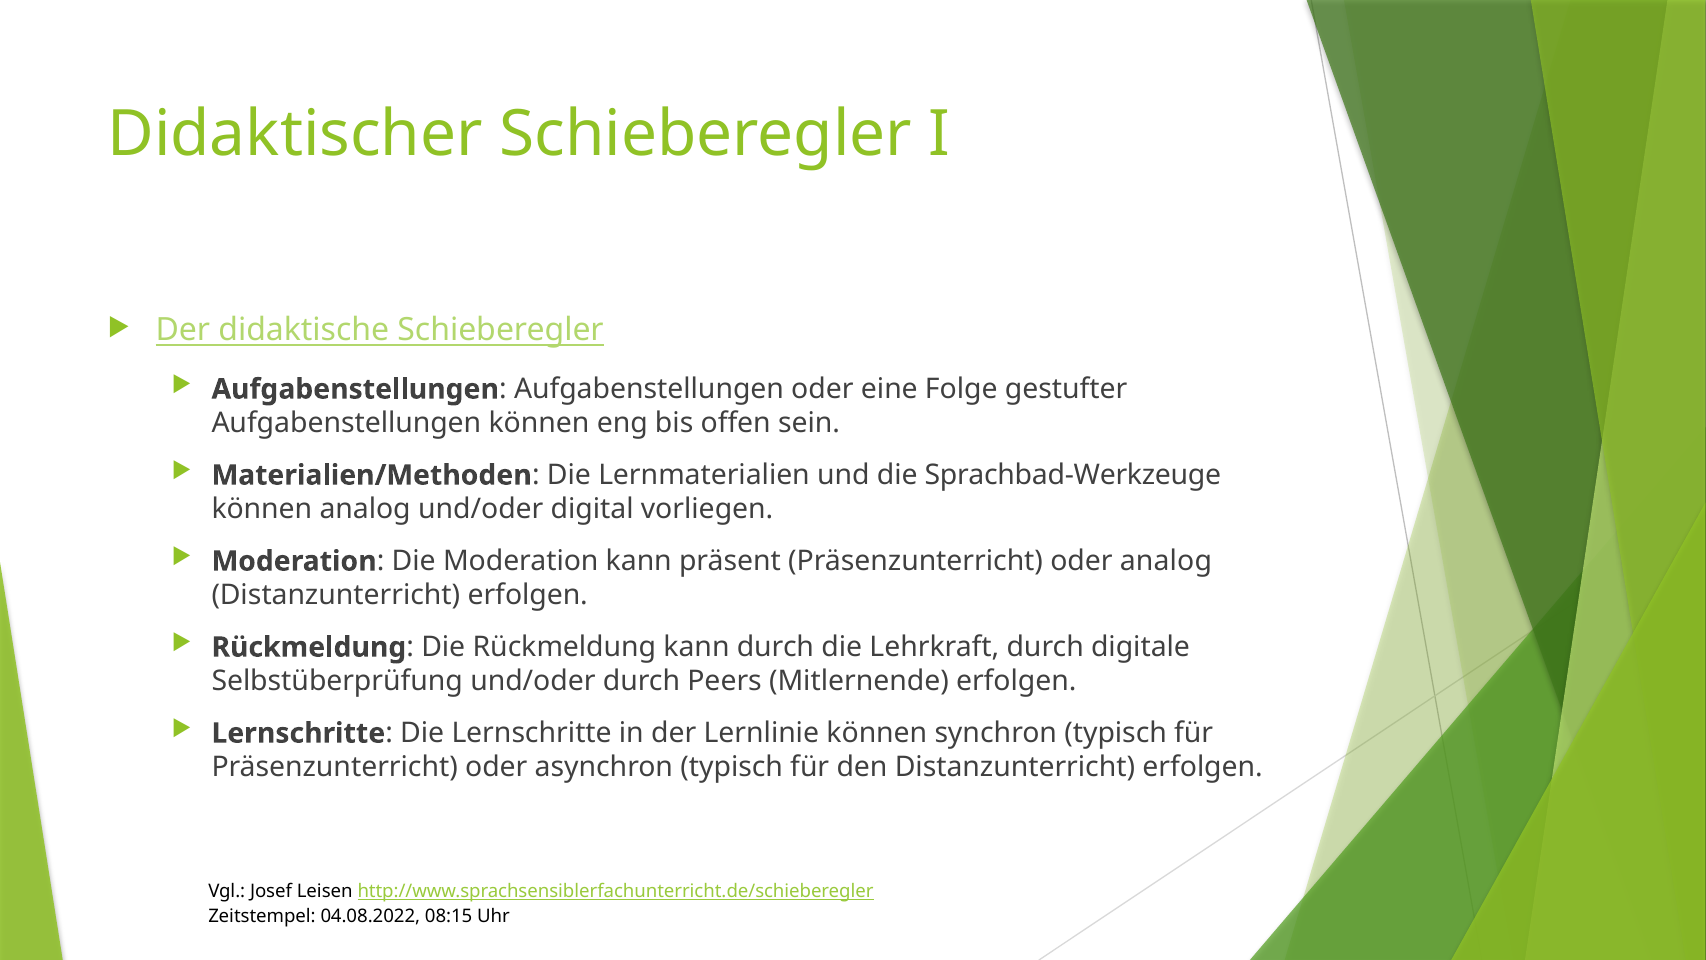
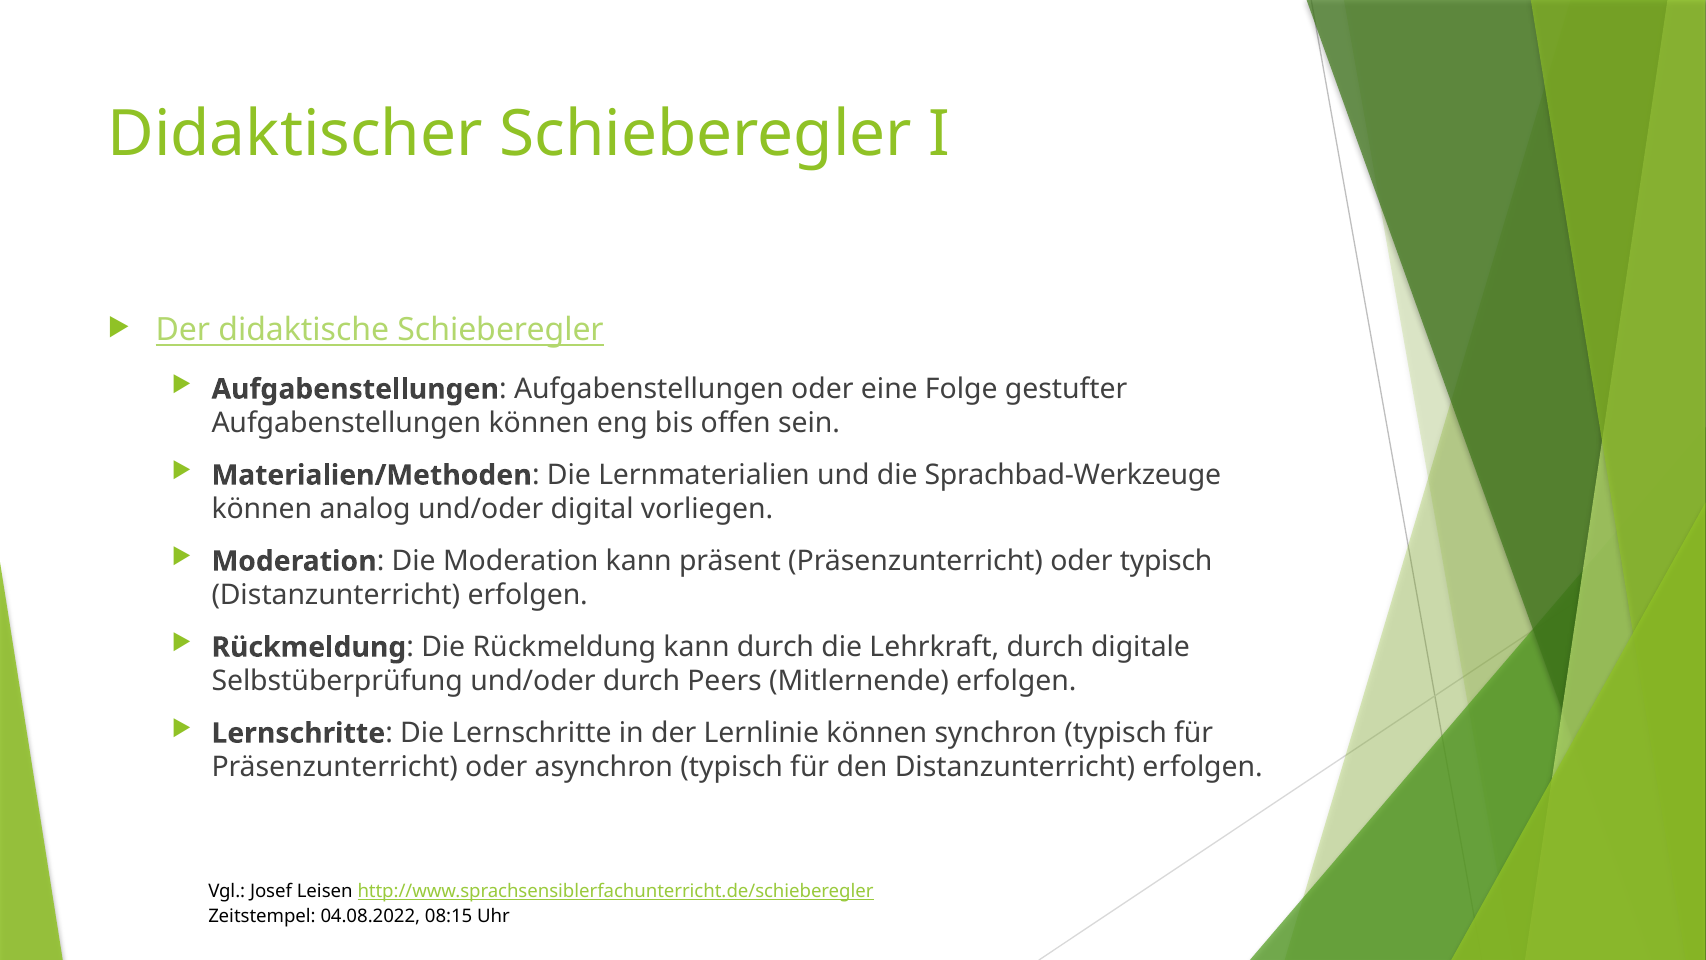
oder analog: analog -> typisch (1166, 561)
